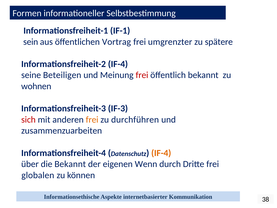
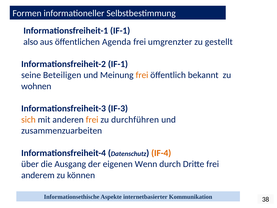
sein: sein -> also (31, 42)
Vortrag: Vortrag -> Agenda (117, 42)
spätere: spätere -> gestellt (219, 42)
Informationsfreiheit-2 IF-4: IF-4 -> IF-1 (118, 64)
frei colour: red -> orange (142, 75)
sich colour: red -> orange (28, 119)
die Bekannt: Bekannt -> Ausgang (70, 164)
globalen: globalen -> anderem (38, 175)
